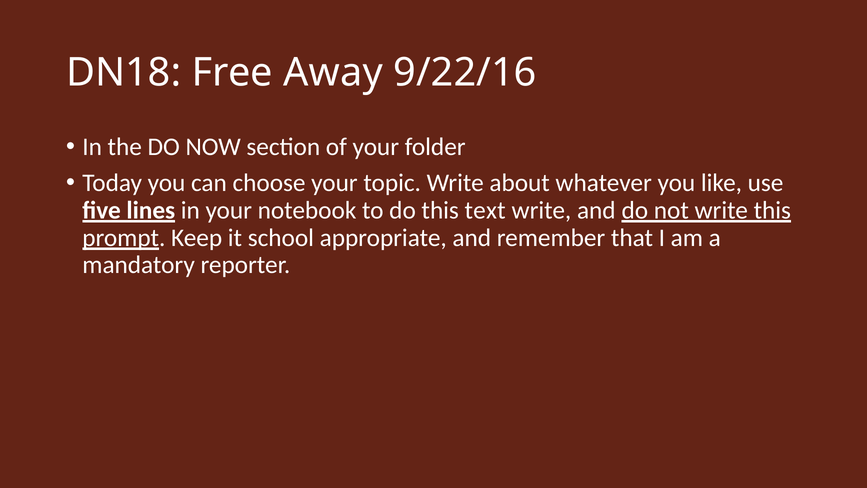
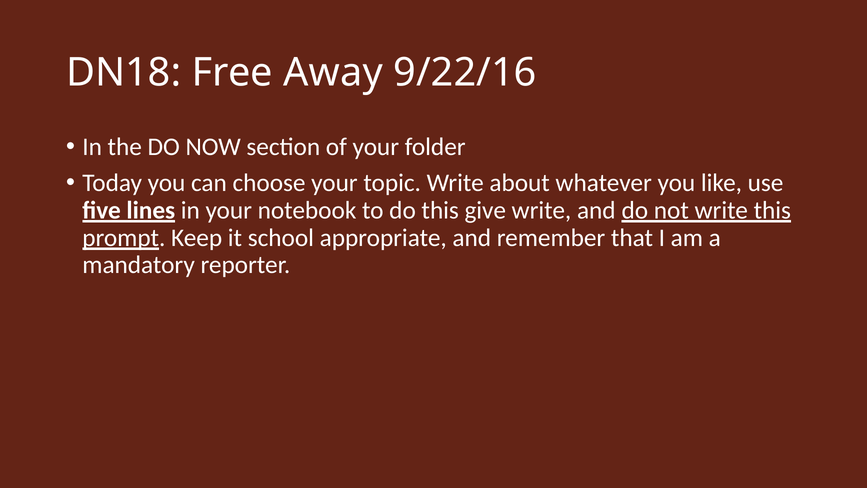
text: text -> give (485, 210)
